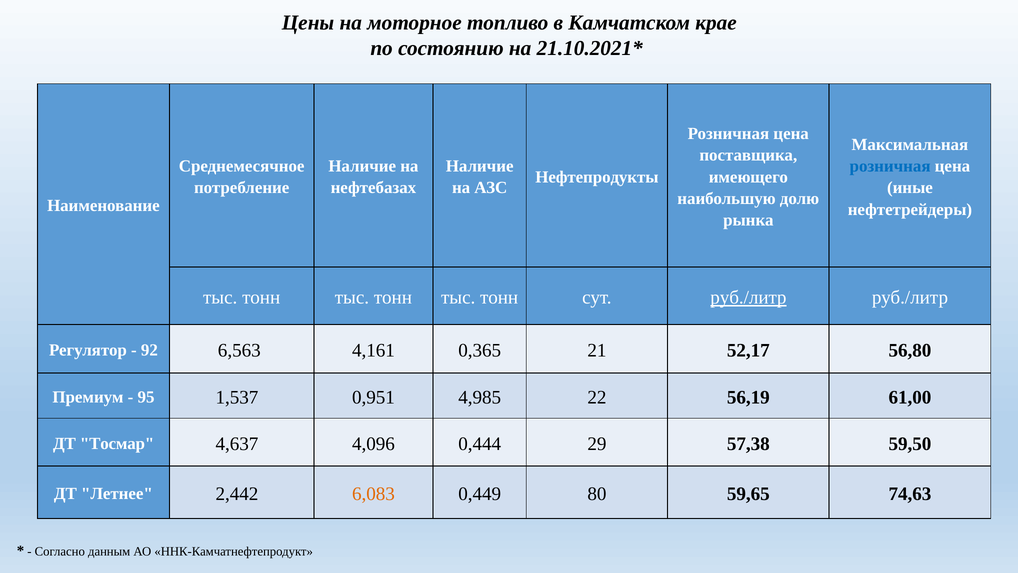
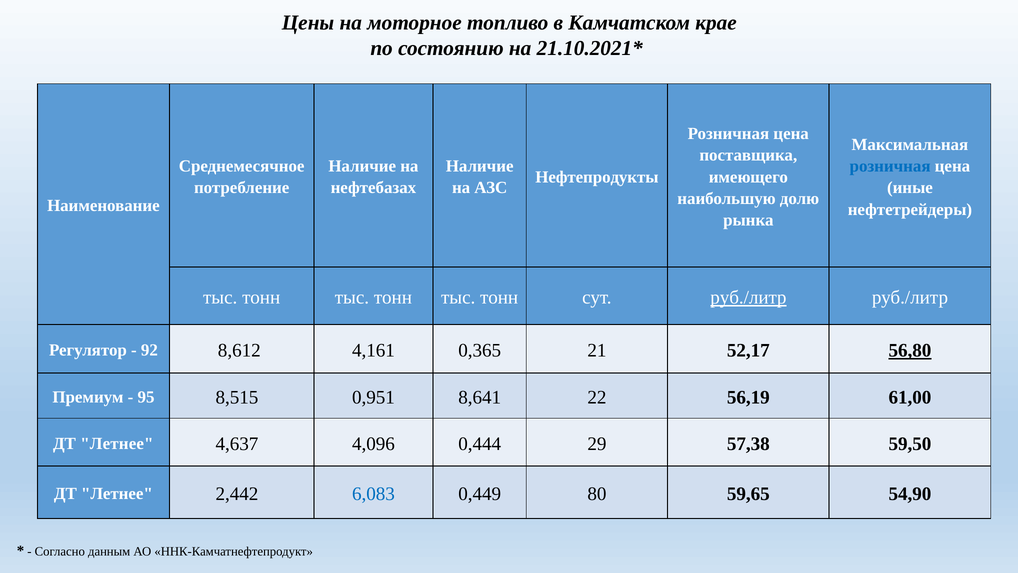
6,563: 6,563 -> 8,612 (239, 350)
56,80 underline: none -> present (910, 350)
1,537: 1,537 -> 8,515 (237, 397)
4,985: 4,985 -> 8,641 (480, 397)
Тосмар: Тосмар -> Летнее (117, 443)
6,083 colour: orange -> blue (373, 494)
74,63: 74,63 -> 54,90 (910, 494)
